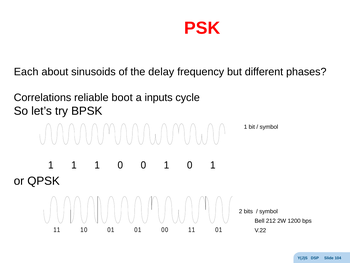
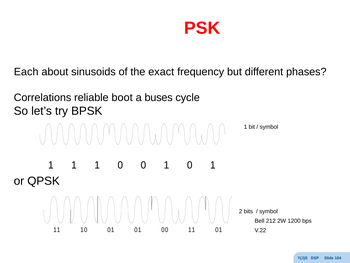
delay: delay -> exact (161, 72)
inputs: inputs -> buses (159, 97)
